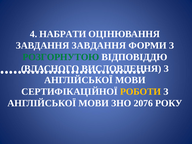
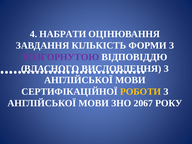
ЗАВДАННЯ ЗАВДАННЯ: ЗАВДАННЯ -> КІЛЬКІСТЬ (99, 46)
РОЗГОРНУТОЮ colour: green -> purple (61, 57)
2076: 2076 -> 2067 (143, 103)
